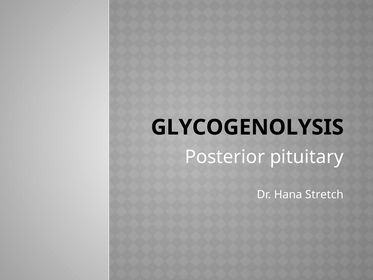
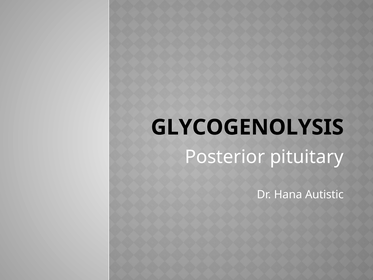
Stretch: Stretch -> Autistic (324, 194)
